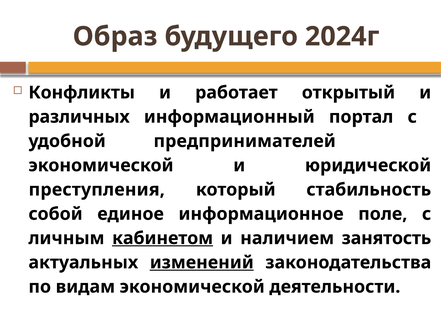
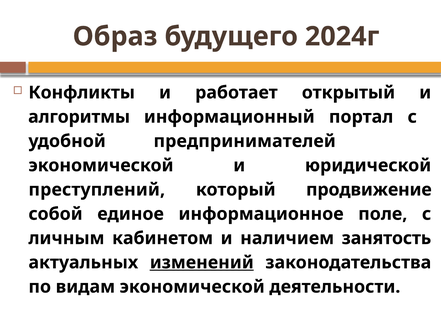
различных: различных -> алгоритмы (79, 117)
преступления: преступления -> преступлений (97, 190)
стабильность: стабильность -> продвижение (369, 190)
кабинетом underline: present -> none (163, 238)
